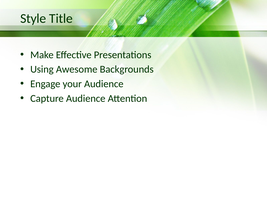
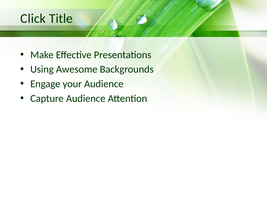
Style: Style -> Click (33, 19)
